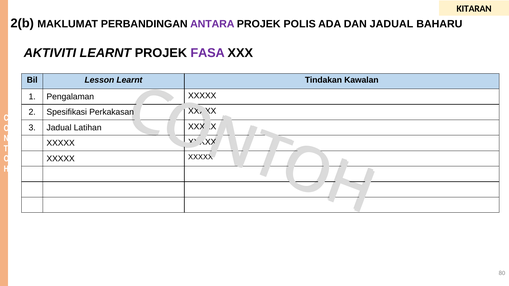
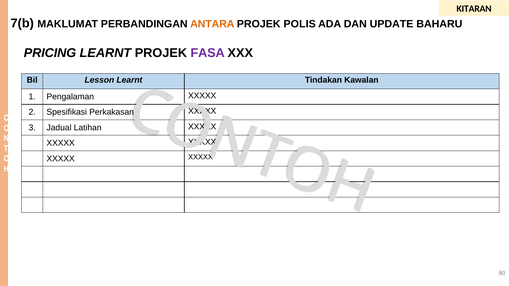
2(b: 2(b -> 7(b (22, 23)
ANTARA colour: purple -> orange (212, 24)
DAN JADUAL: JADUAL -> UPDATE (392, 24)
AKTIVITI: AKTIVITI -> PRICING (50, 53)
